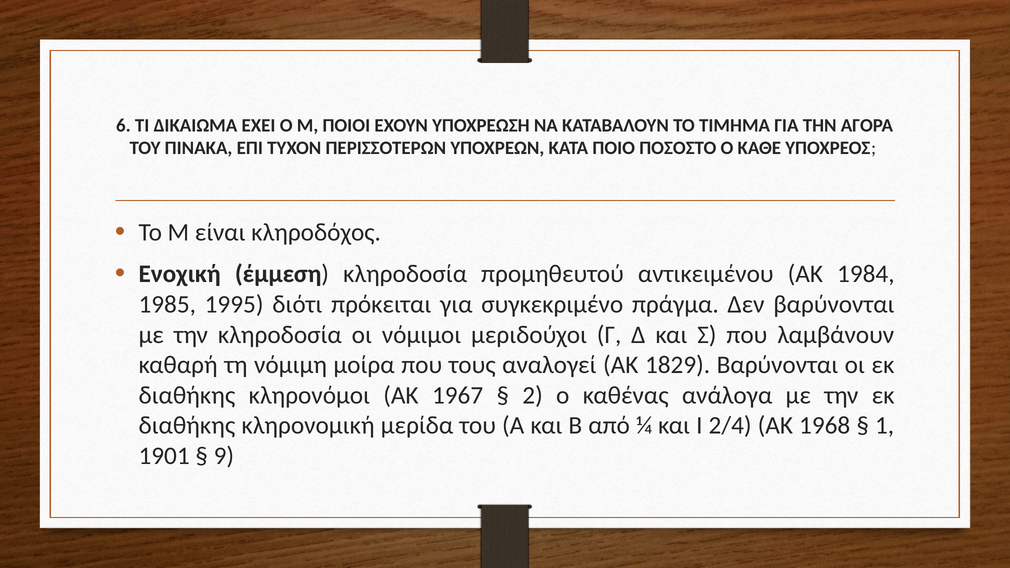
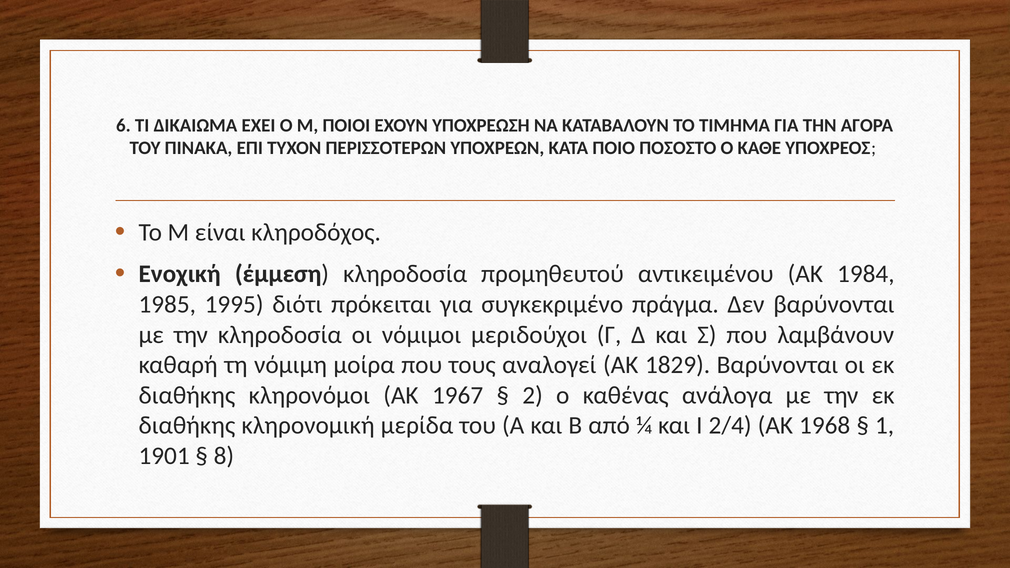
9: 9 -> 8 (224, 456)
